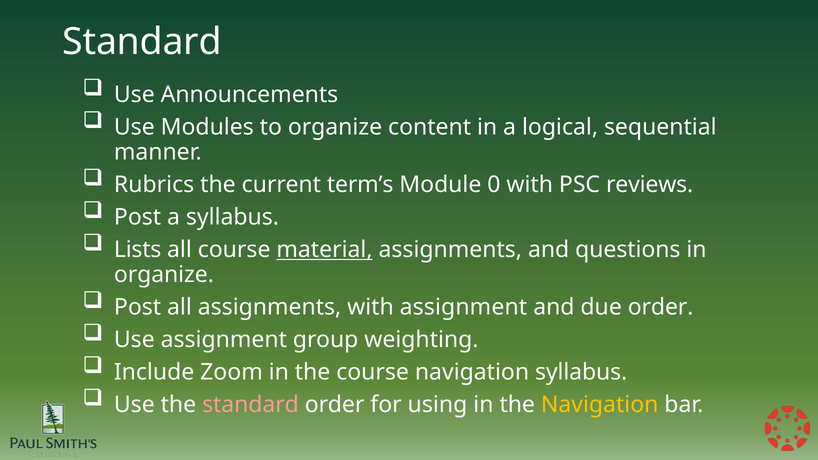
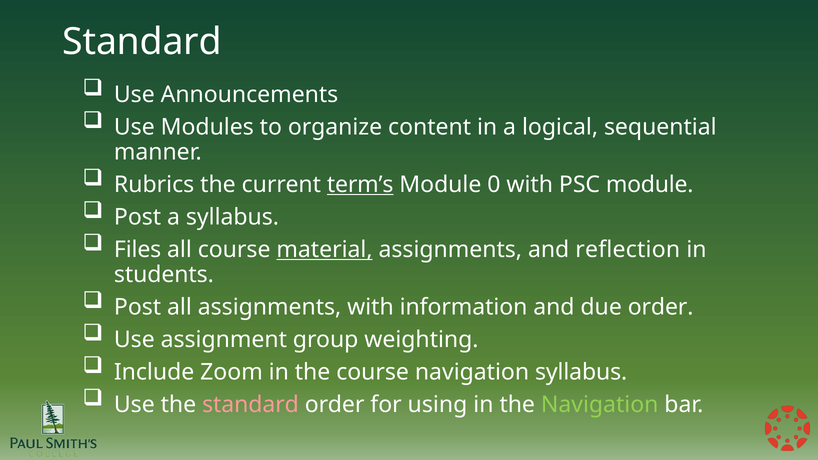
term’s underline: none -> present (360, 185)
PSC reviews: reviews -> module (650, 185)
Lists: Lists -> Files (138, 250)
questions: questions -> reflection (628, 250)
organize: organize -> students (164, 275)
with assignment: assignment -> information (464, 307)
Navigation colour: yellow -> light green (600, 405)
